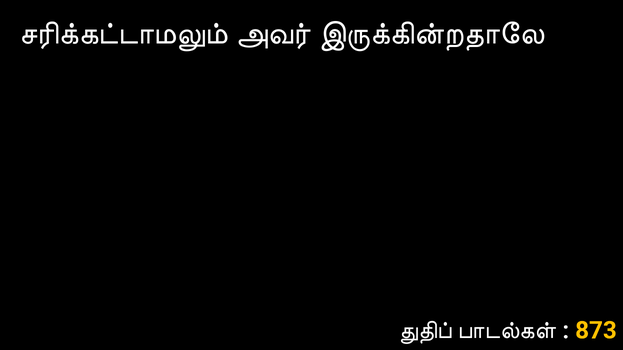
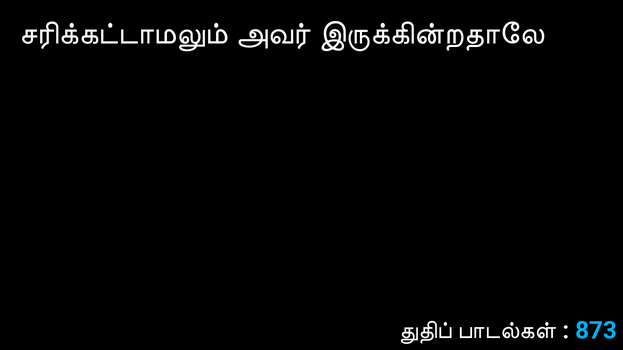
873 colour: yellow -> light blue (596, 331)
